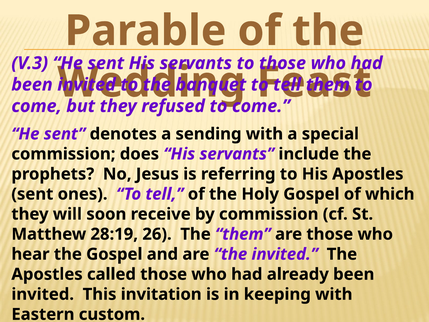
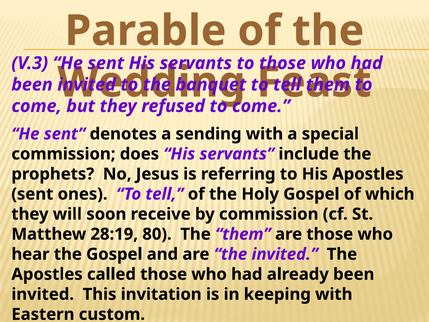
26: 26 -> 80 (157, 234)
